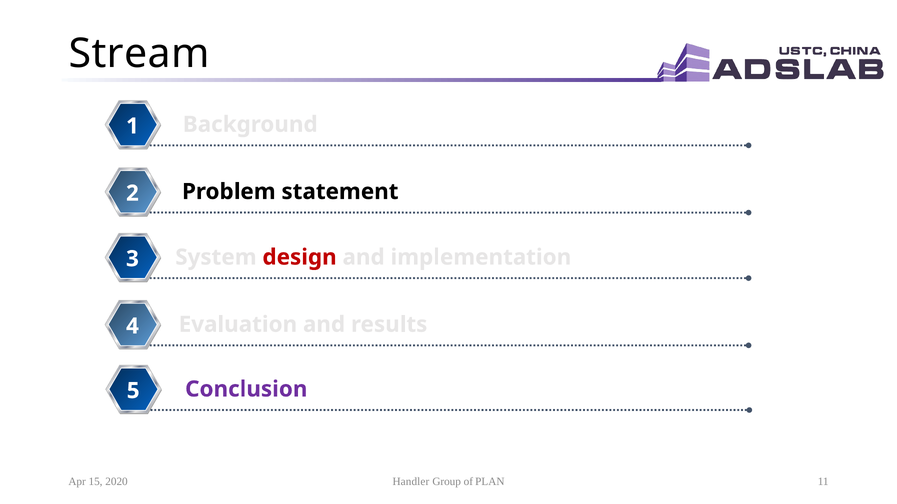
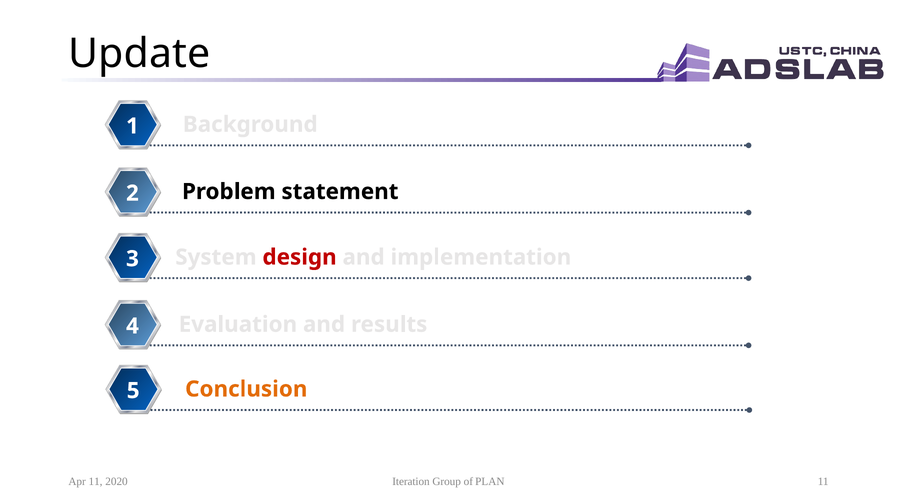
Stream: Stream -> Update (139, 54)
Conclusion colour: purple -> orange (246, 390)
Apr 15: 15 -> 11 (96, 482)
Handler: Handler -> Iteration (411, 482)
